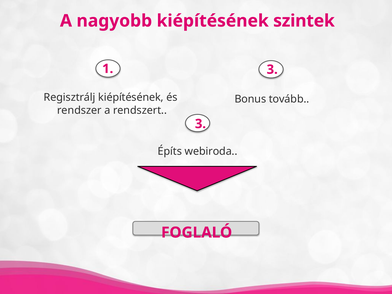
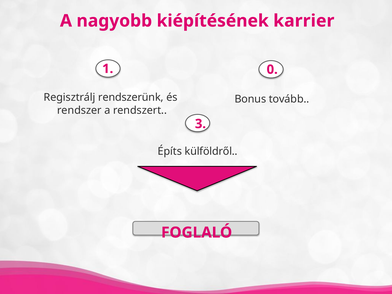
szintek: szintek -> karrier (304, 21)
1 3: 3 -> 0 (272, 70)
Regisztrálj kiépítésének: kiépítésének -> rendszerünk (131, 97)
webiroda: webiroda -> külföldről (211, 151)
